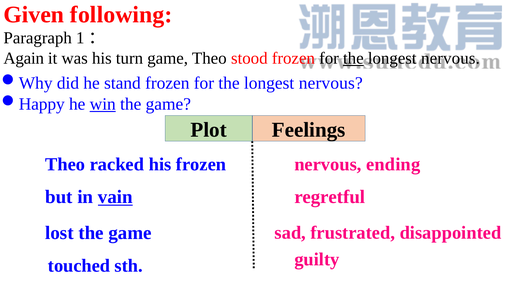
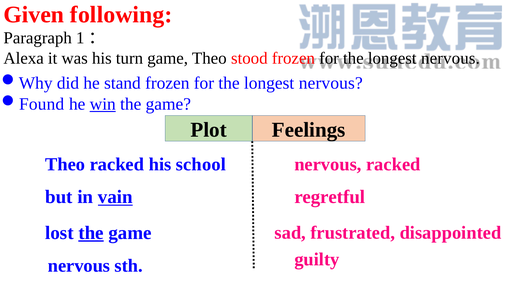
Again: Again -> Alexa (24, 58)
the underline: present -> none (353, 58)
Happy: Happy -> Found (42, 104)
his frozen: frozen -> school (201, 164)
nervous ending: ending -> racked (393, 164)
the underline: none -> present (91, 233)
touched: touched -> nervous (79, 266)
